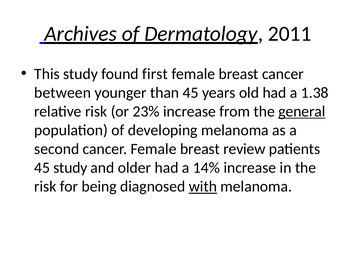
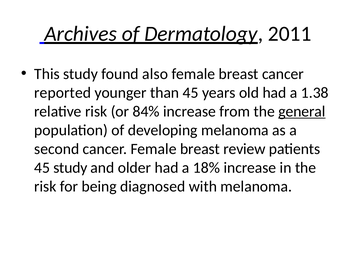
first: first -> also (155, 74)
between: between -> reported (63, 92)
23%: 23% -> 84% (146, 111)
14%: 14% -> 18% (206, 167)
with underline: present -> none (203, 186)
